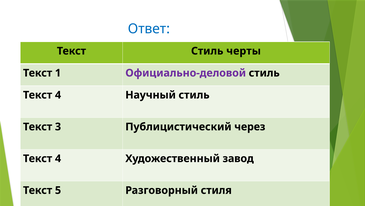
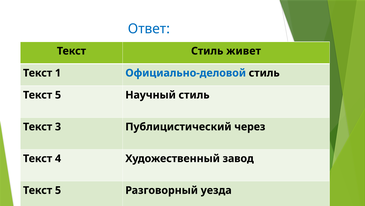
черты: черты -> живет (244, 51)
Официально-деловой colour: purple -> blue (186, 73)
4: 4 -> 5 (58, 95)
стиля: стиля -> уезда (216, 190)
